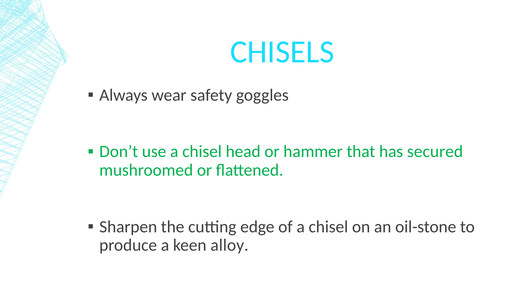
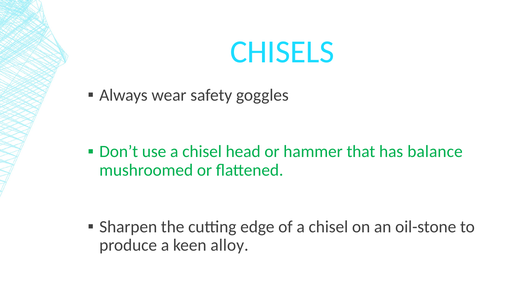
secured: secured -> balance (435, 152)
